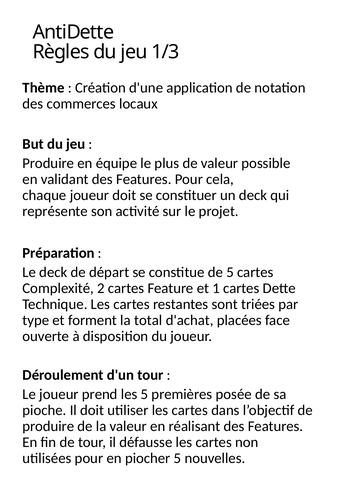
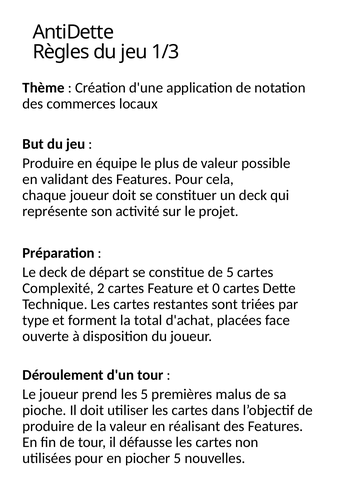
1: 1 -> 0 (216, 288)
posée: posée -> malus (234, 394)
